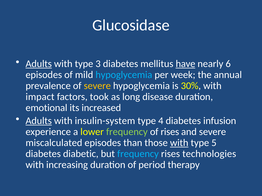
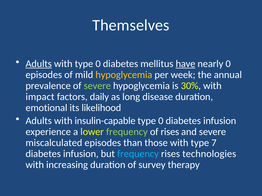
Glucosidase: Glucosidase -> Themselves (131, 25)
with type 3: 3 -> 0 (98, 64)
nearly 6: 6 -> 0 (228, 64)
hypoglycemia colour: light blue -> yellow (124, 75)
severe colour: yellow -> light green (97, 86)
took: took -> daily (99, 97)
increased: increased -> likelihood (101, 108)
Adults underline: present -> none (39, 121)
insulin-system: insulin-system -> insulin-capable (105, 121)
4: 4 -> 0 (161, 121)
with underline: present -> none (179, 143)
5: 5 -> 7 (214, 143)
diabetic: diabetic -> infusion (81, 154)
period: period -> survey (152, 165)
